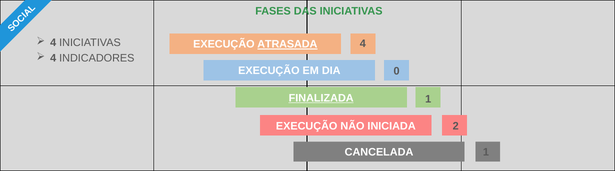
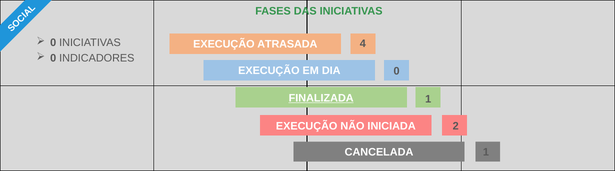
4: 4 -> 0 (53, 43)
ATRASADA underline: present -> none (287, 44)
4: 4 -> 0 (53, 58)
